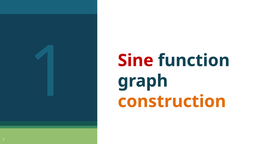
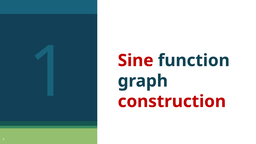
construction colour: orange -> red (172, 101)
